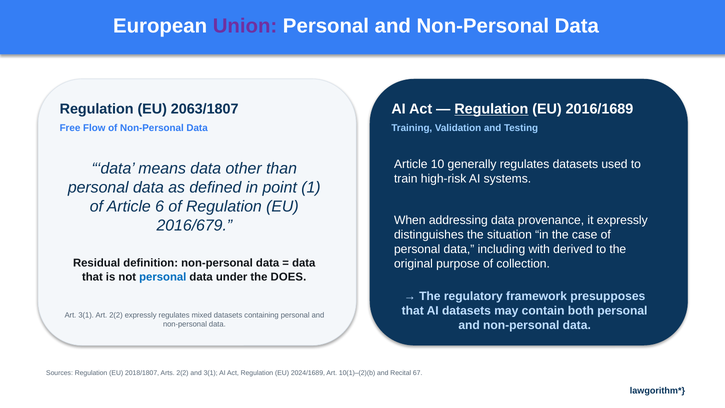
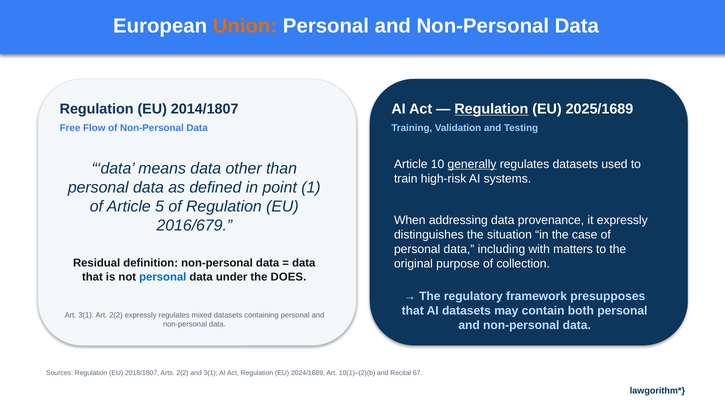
Union colour: purple -> orange (245, 26)
2063/1807: 2063/1807 -> 2014/1807 (205, 109)
2016/1689: 2016/1689 -> 2025/1689 (599, 109)
generally underline: none -> present (472, 164)
6: 6 -> 5 (160, 206)
derived: derived -> matters (573, 249)
